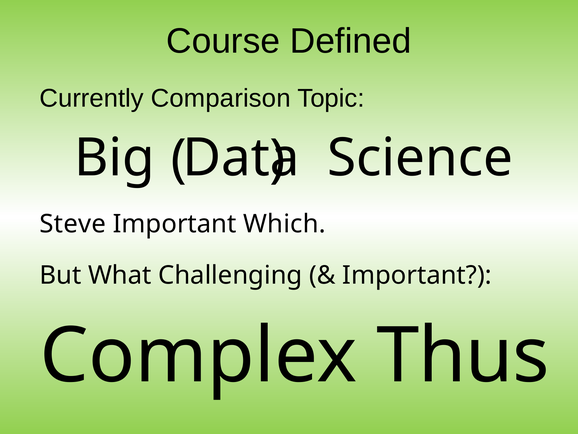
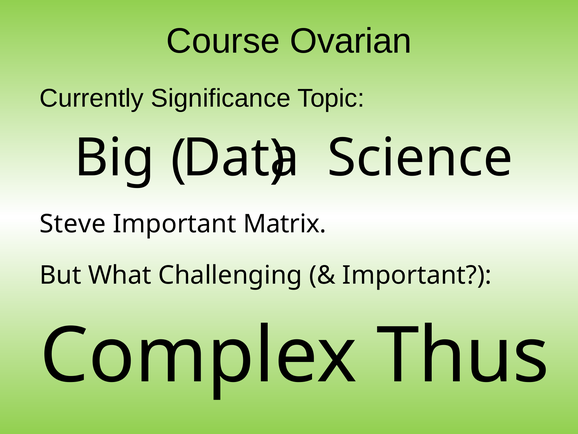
Defined: Defined -> Ovarian (351, 41)
Comparison: Comparison -> Significance (221, 98)
Which: Which -> Matrix (285, 224)
